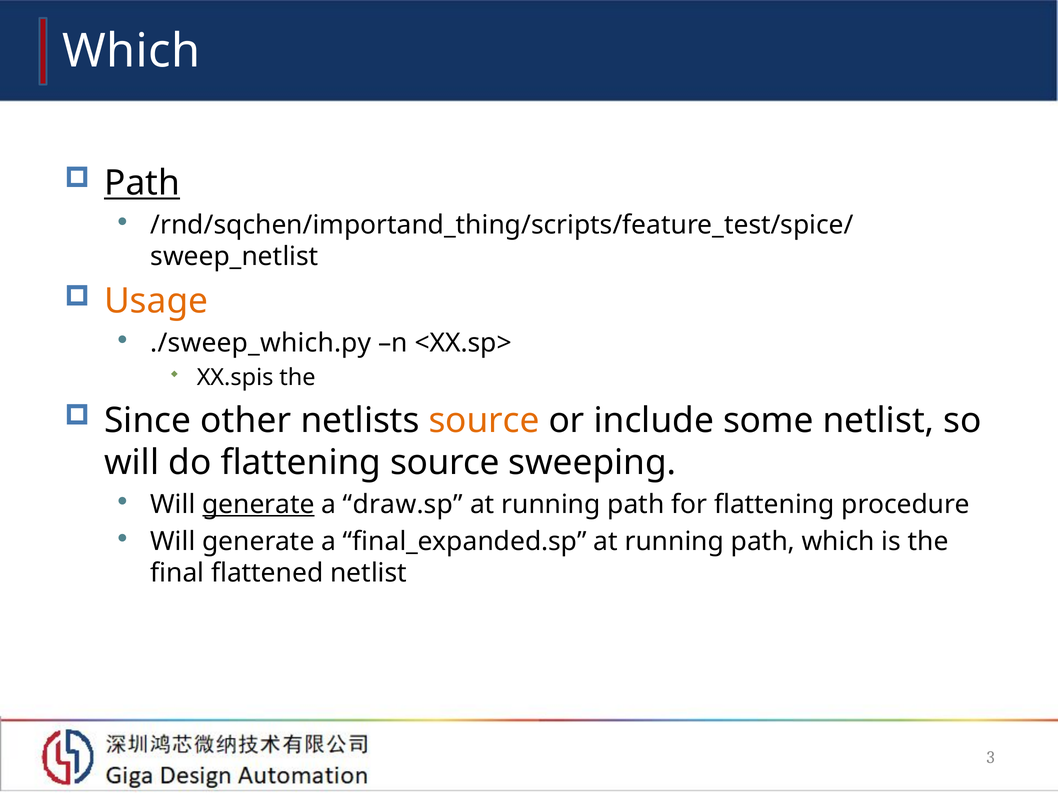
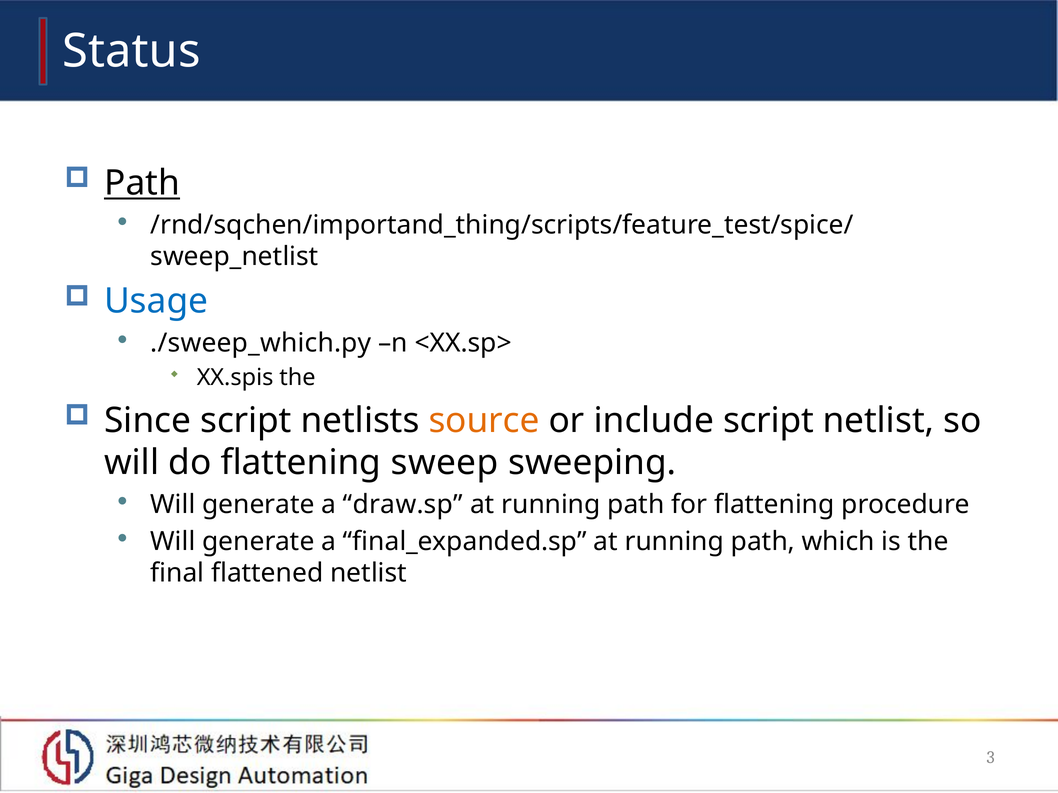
Which: Which -> Status (131, 51)
Usage colour: orange -> blue (156, 301)
Since other: other -> script (246, 421)
include some: some -> script (768, 421)
flattening source: source -> sweep (445, 463)
generate underline: present -> none (258, 505)
